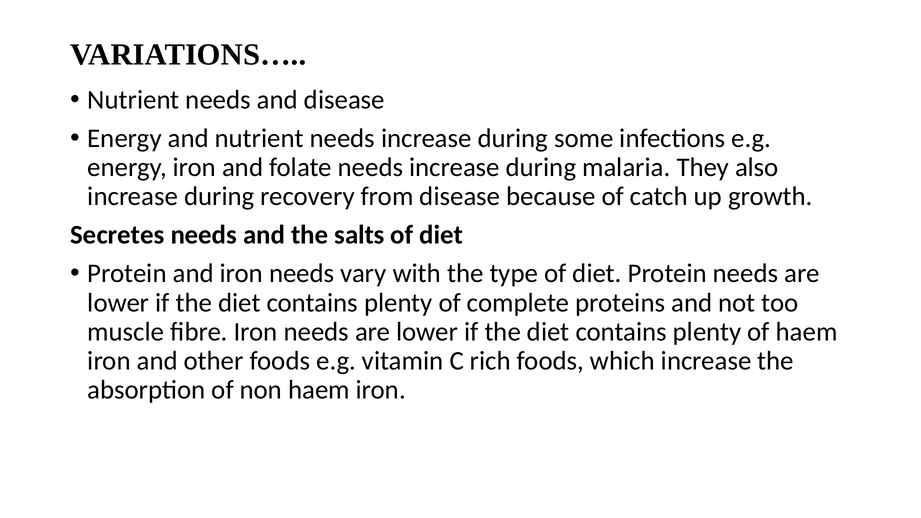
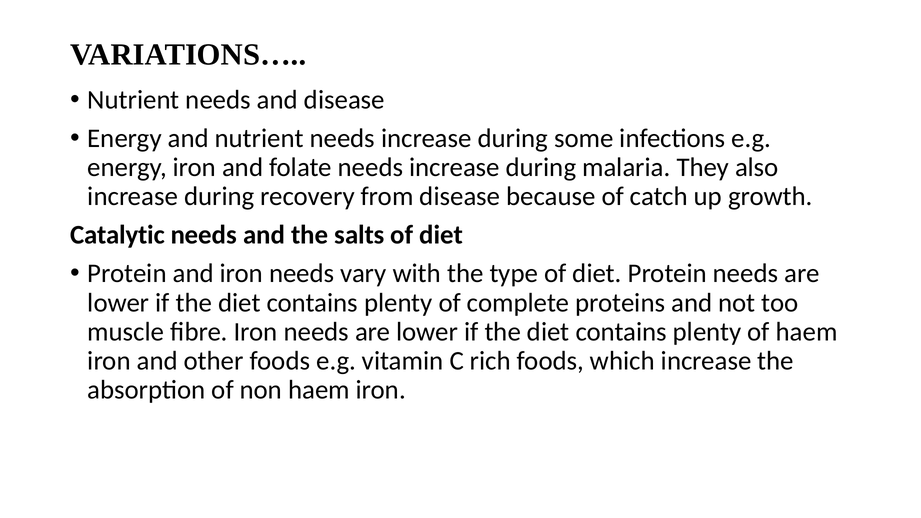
Secretes: Secretes -> Catalytic (117, 235)
